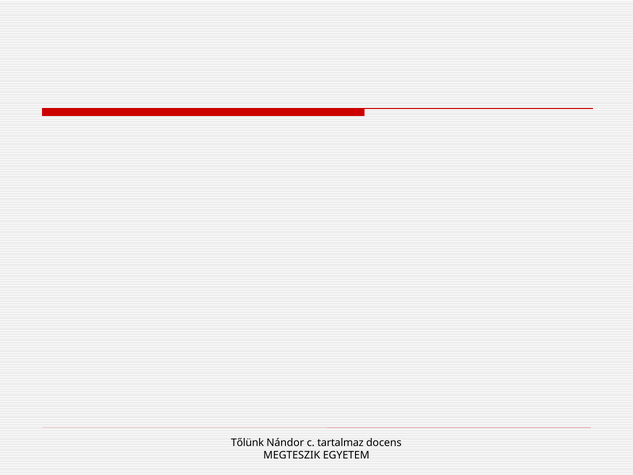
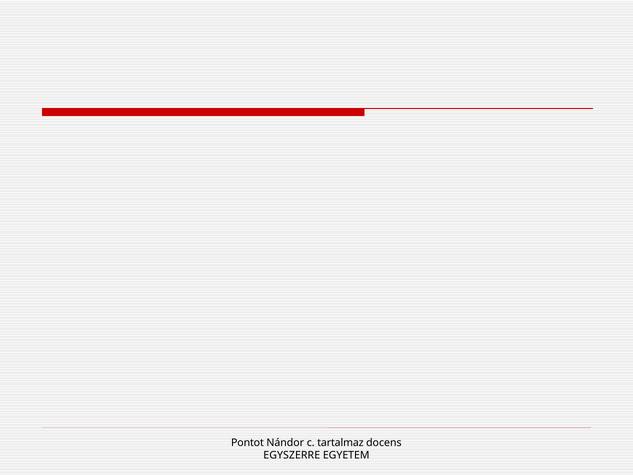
Tőlünk: Tőlünk -> Pontot (247, 443)
MEGTESZIK: MEGTESZIK -> EGYSZERRE (292, 455)
